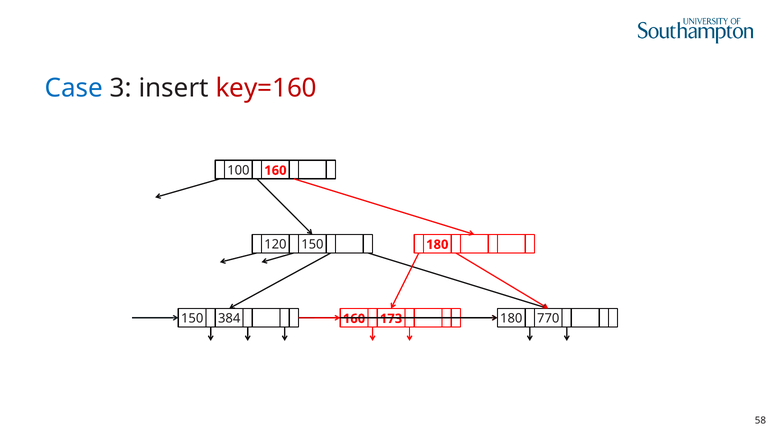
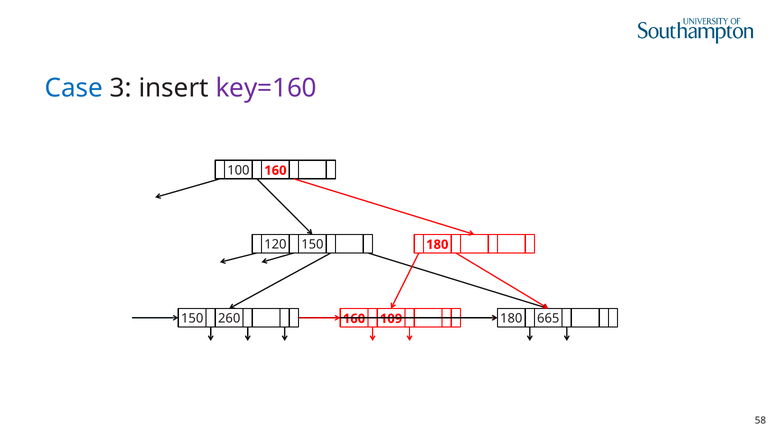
key=160 colour: red -> purple (266, 88)
384: 384 -> 260 (229, 318)
770: 770 -> 665 (548, 318)
173: 173 -> 109 (391, 318)
